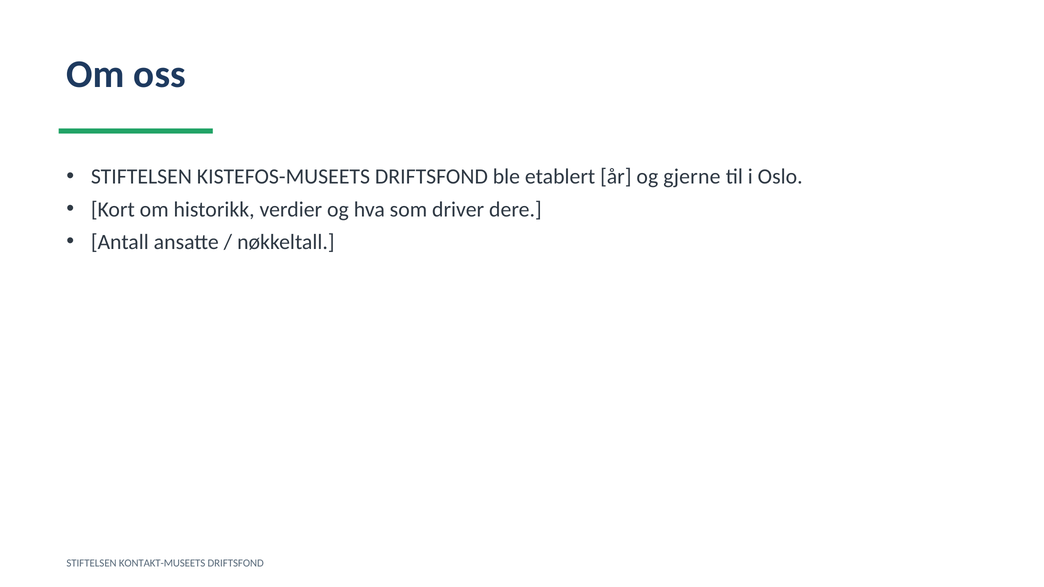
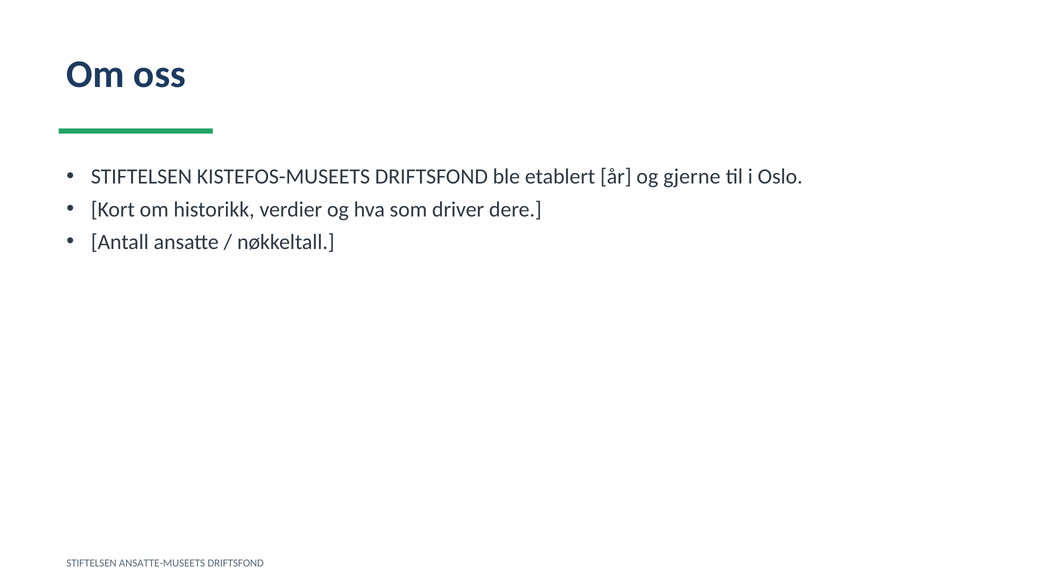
KONTAKT-MUSEETS: KONTAKT-MUSEETS -> ANSATTE-MUSEETS (162, 563)
